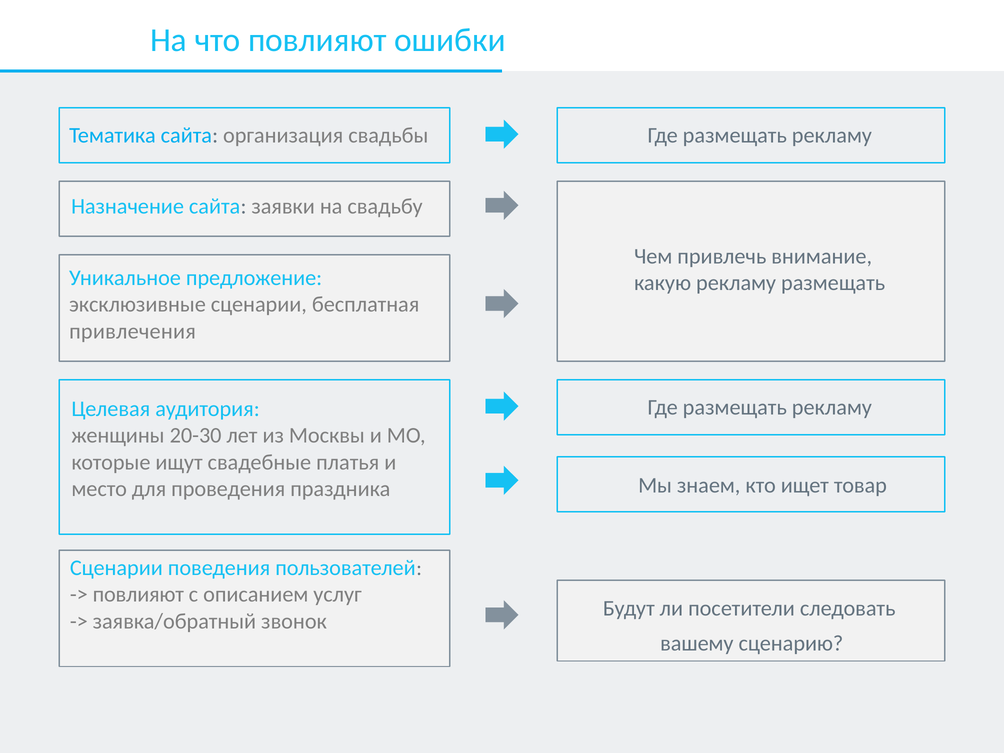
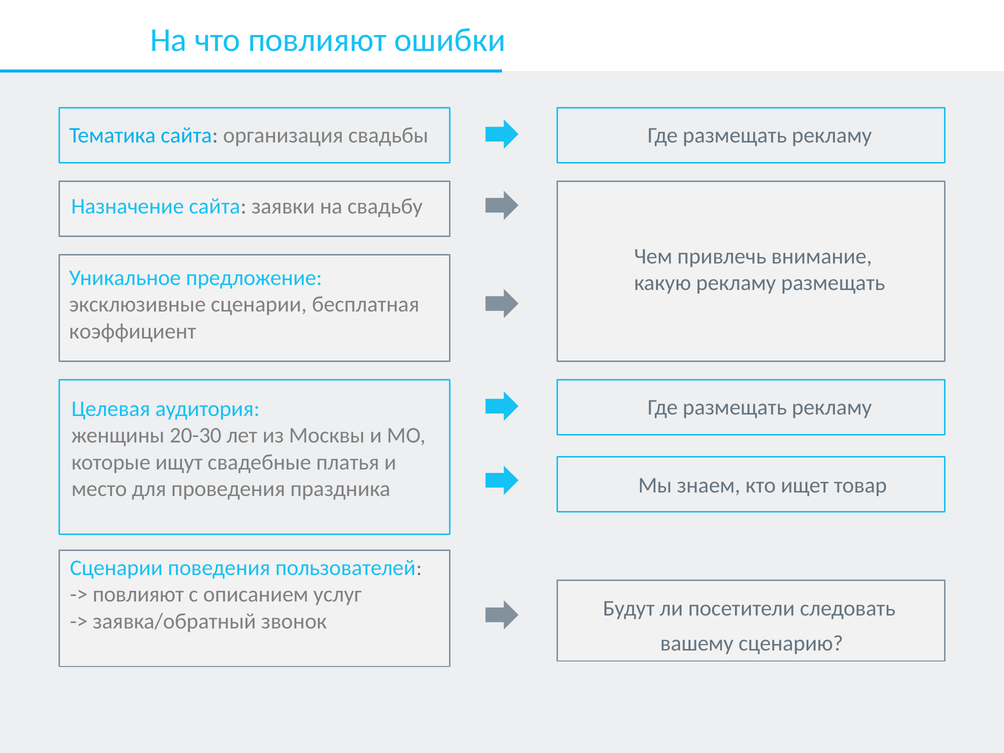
привлечения: привлечения -> коэффициент (133, 331)
